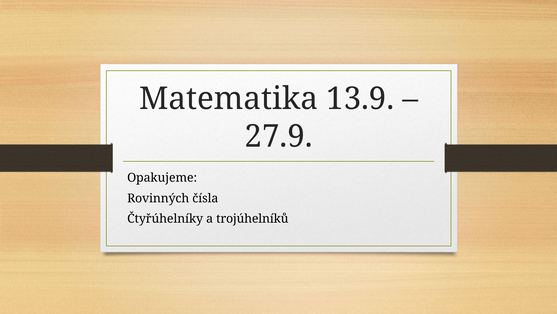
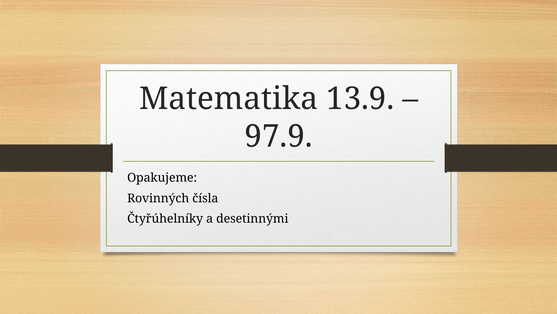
27.9: 27.9 -> 97.9 (279, 136)
trojúhelníků: trojúhelníků -> desetinnými (252, 218)
